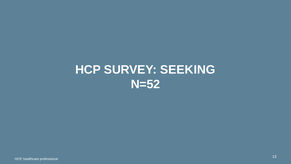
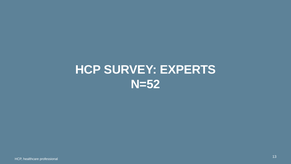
SEEKING: SEEKING -> EXPERTS (188, 70)
